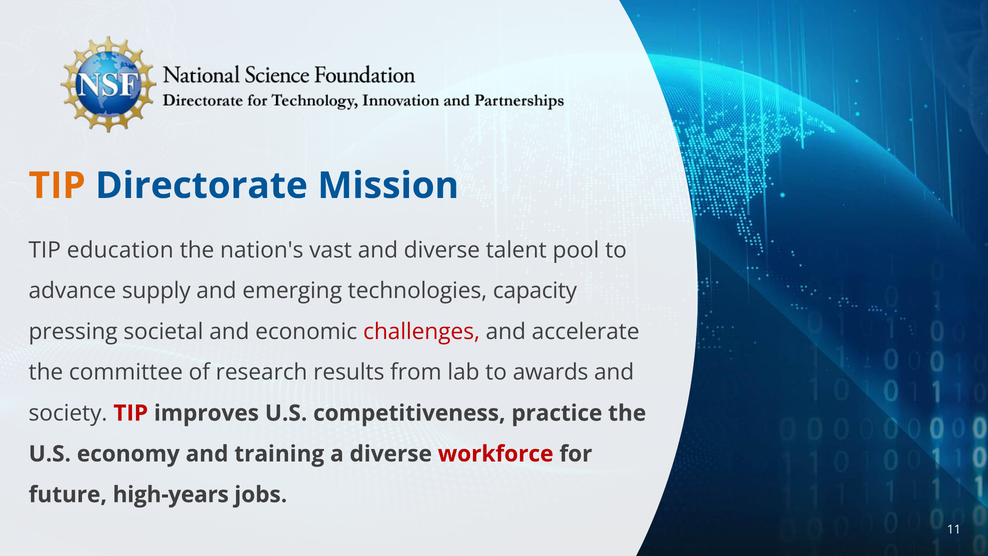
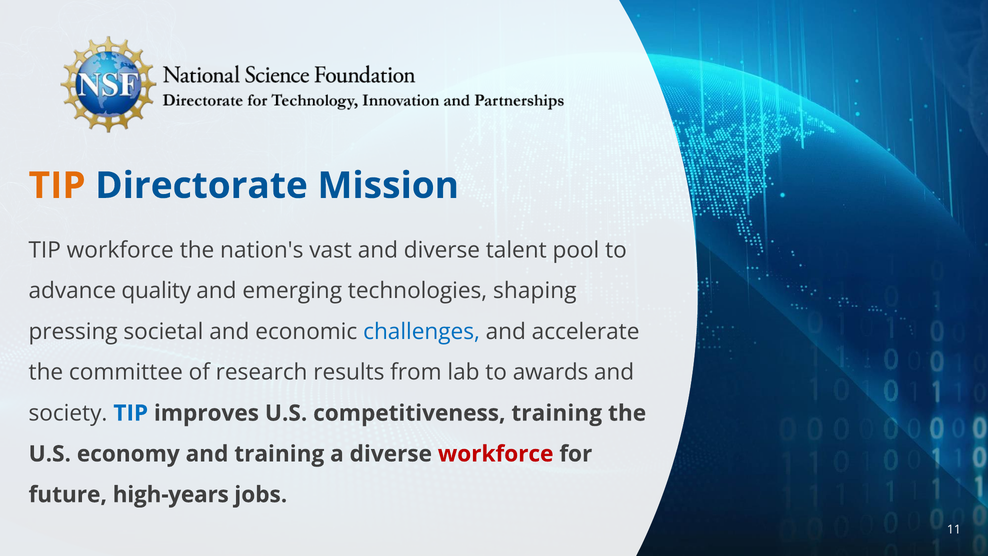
TIP education: education -> workforce (120, 250)
supply: supply -> quality (156, 291)
capacity: capacity -> shaping (535, 291)
challenges colour: red -> blue (422, 332)
TIP colour: red -> blue (131, 413)
competitiveness practice: practice -> training (557, 413)
